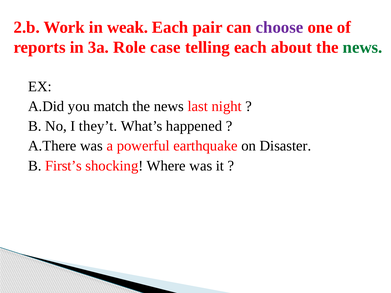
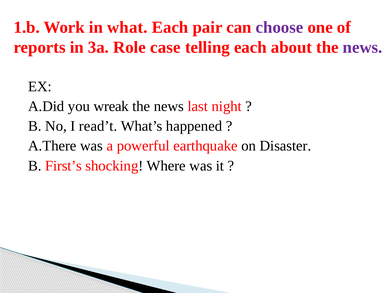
2.b: 2.b -> 1.b (27, 27)
weak: weak -> what (127, 27)
news colour: green -> purple (363, 47)
match: match -> wreak (111, 106)
they’t: they’t -> read’t (98, 126)
